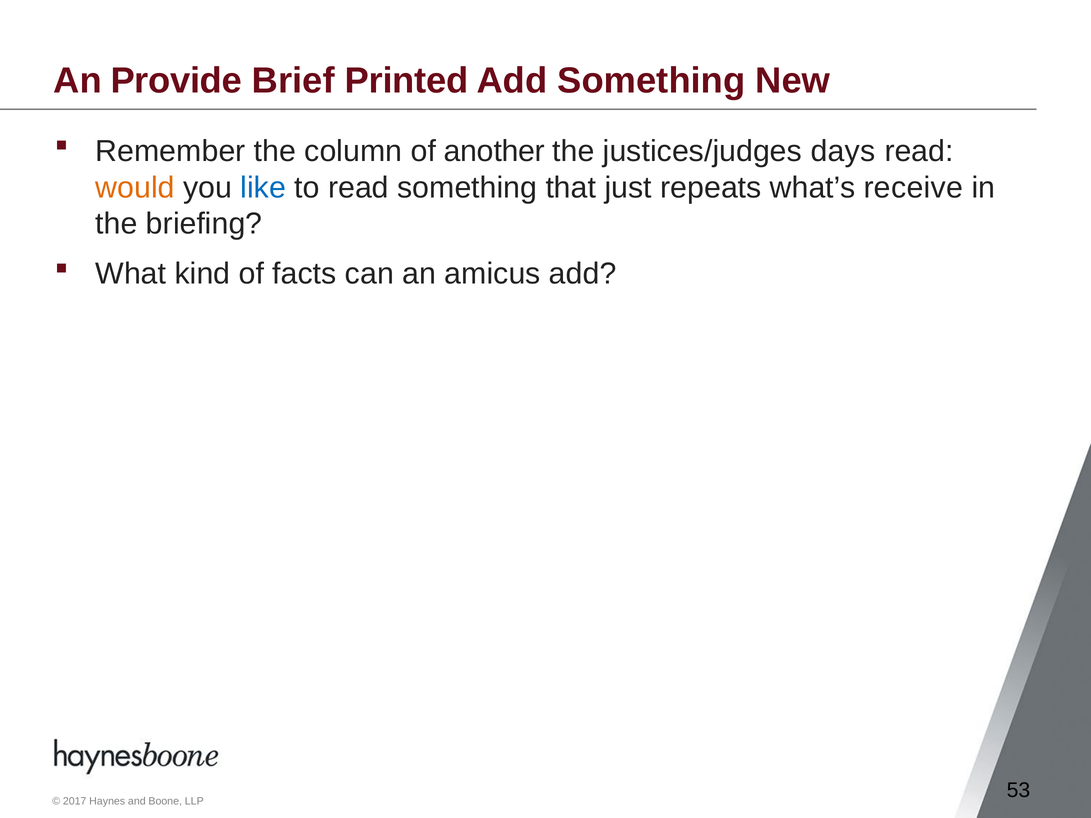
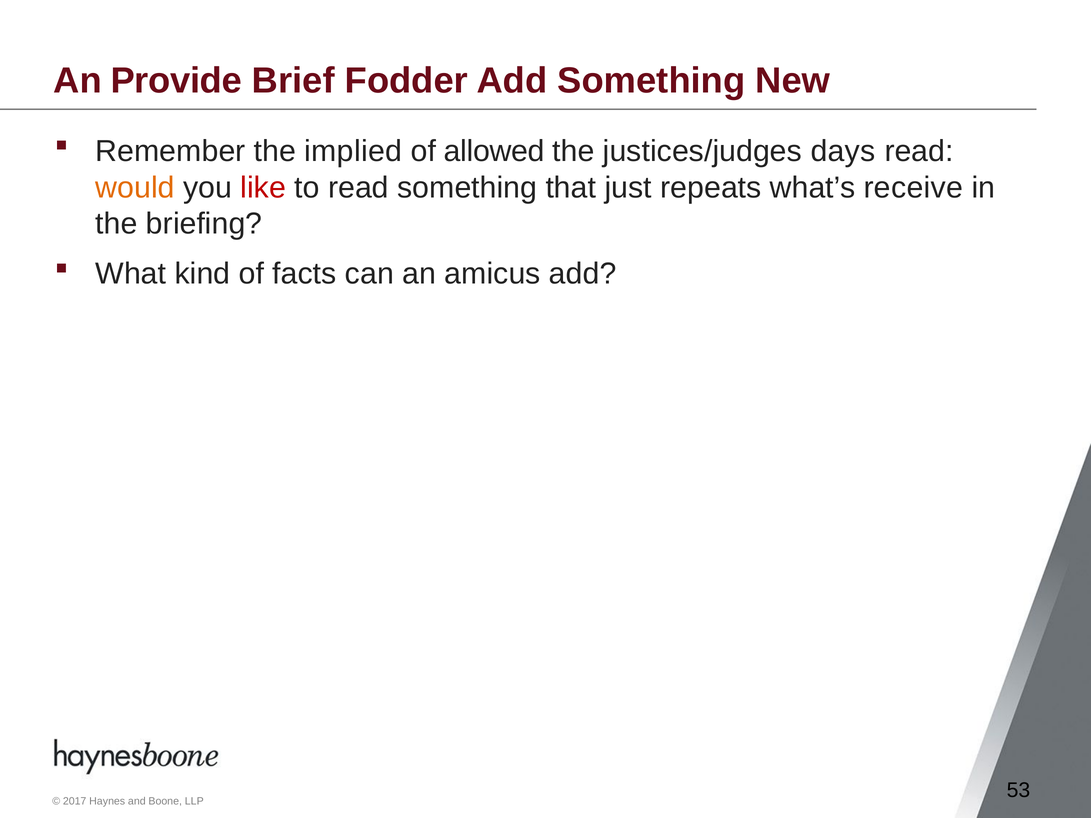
Printed: Printed -> Fodder (406, 81)
column: column -> implied (353, 151)
another: another -> allowed (494, 151)
like colour: blue -> red (263, 188)
